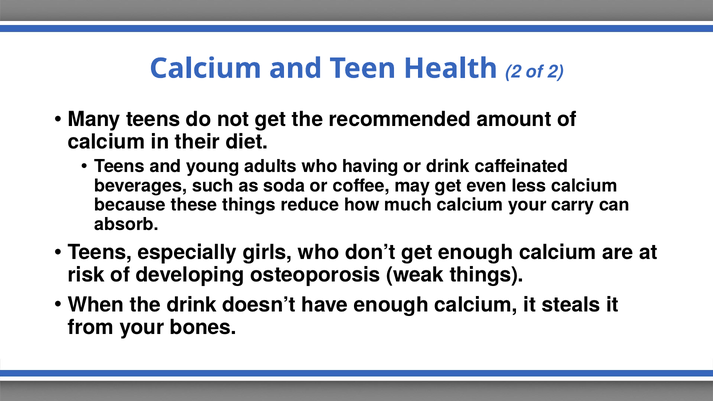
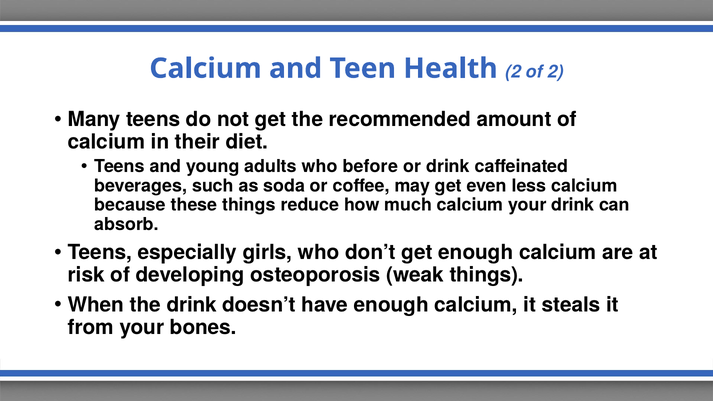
having: having -> before (370, 167)
your carry: carry -> drink (573, 205)
